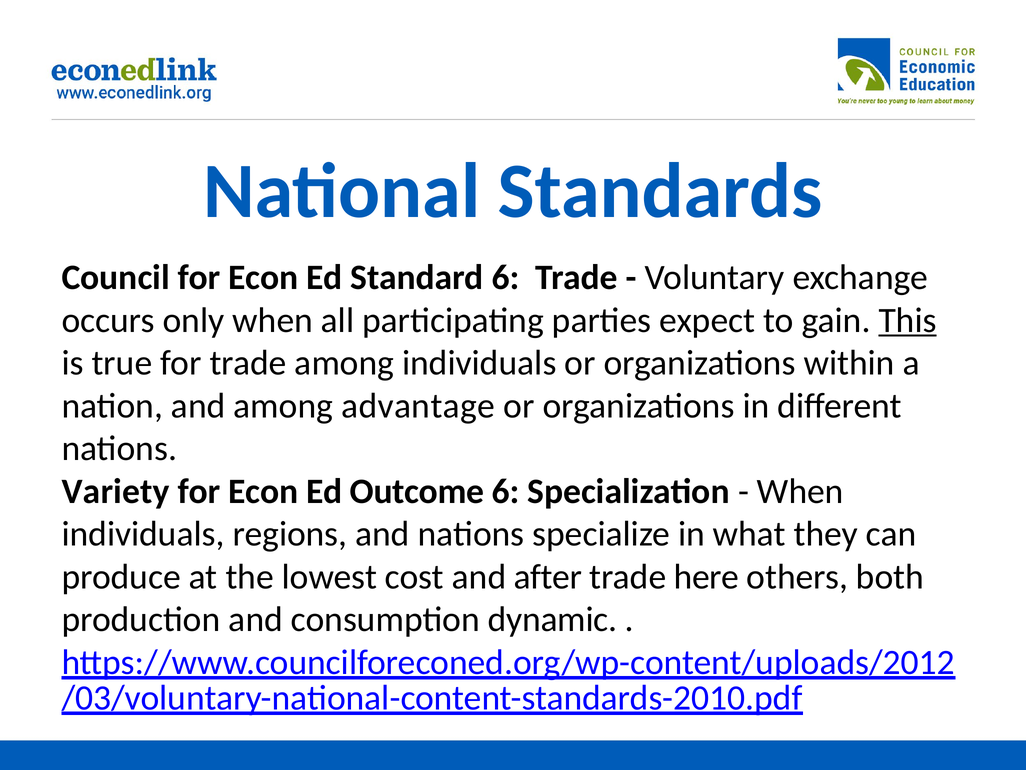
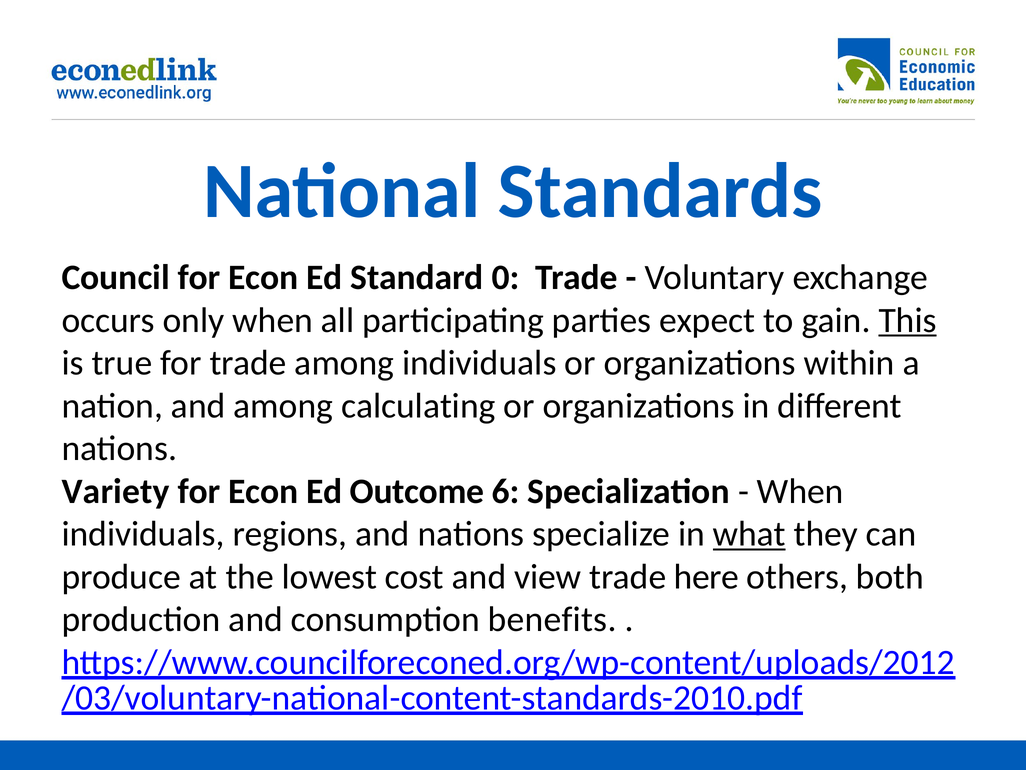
Standard 6: 6 -> 0 (505, 277)
advantage: advantage -> calculating (418, 406)
what underline: none -> present (749, 534)
after: after -> view (548, 576)
dynamic: dynamic -> benefits (552, 619)
